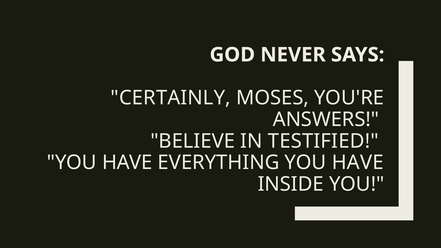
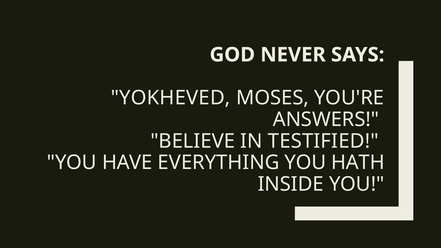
CERTAINLY: CERTAINLY -> YOKHEVED (171, 98)
EVERYTHING YOU HAVE: HAVE -> HATH (358, 163)
